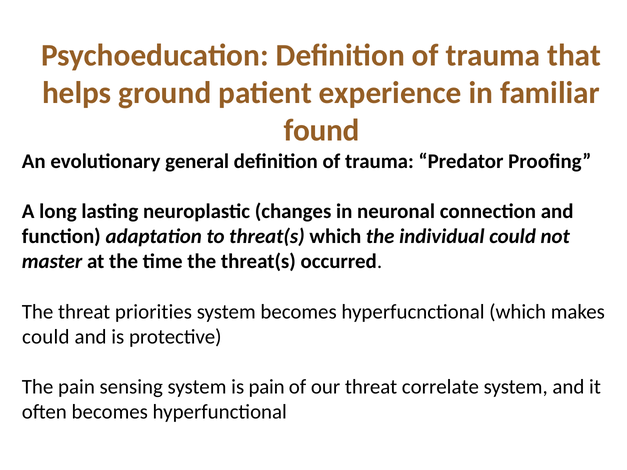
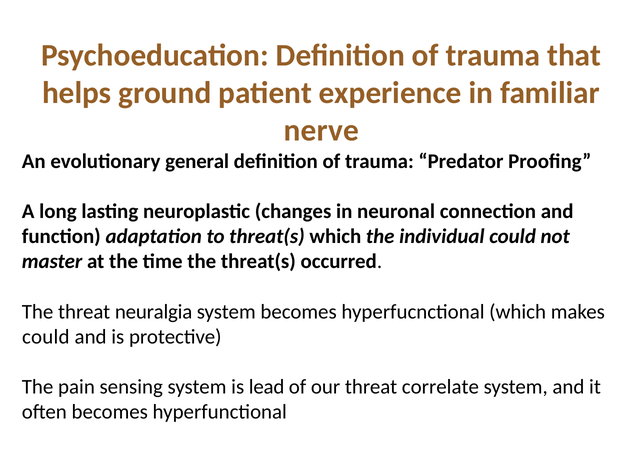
found: found -> nerve (321, 131)
priorities: priorities -> neuralgia (154, 312)
is pain: pain -> lead (267, 387)
